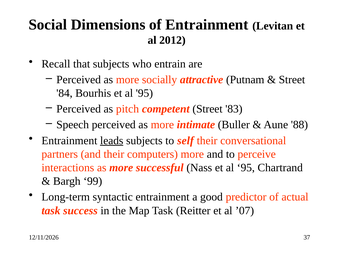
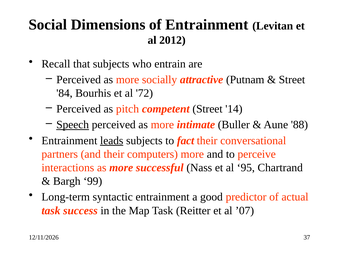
Bourhis et al 95: 95 -> 72 (144, 93)
83: 83 -> 14 (234, 109)
Speech underline: none -> present (73, 125)
self: self -> fact (186, 141)
